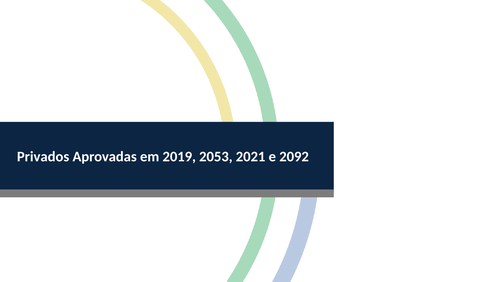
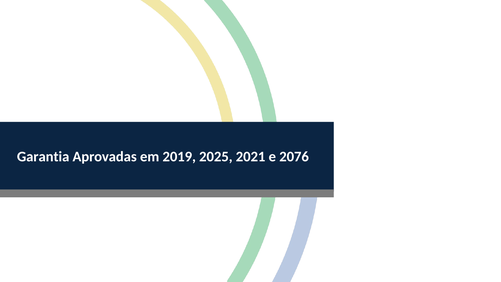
Privados: Privados -> Garantia (43, 156)
2053: 2053 -> 2025 (216, 156)
2092: 2092 -> 2076 (294, 156)
